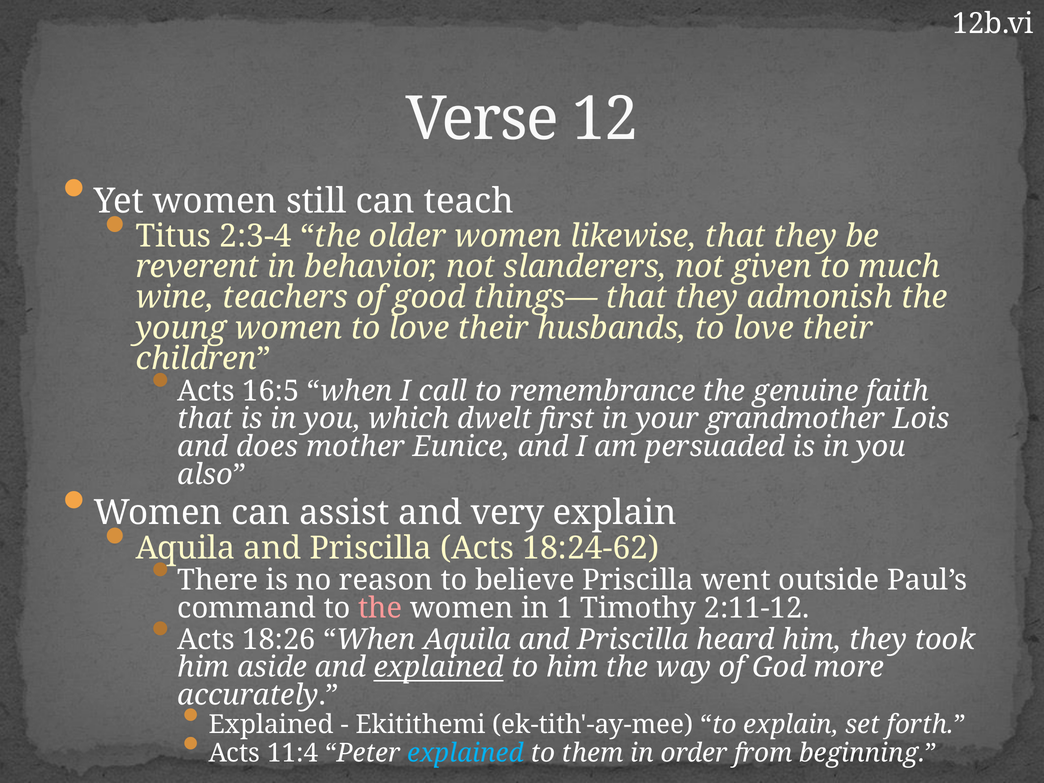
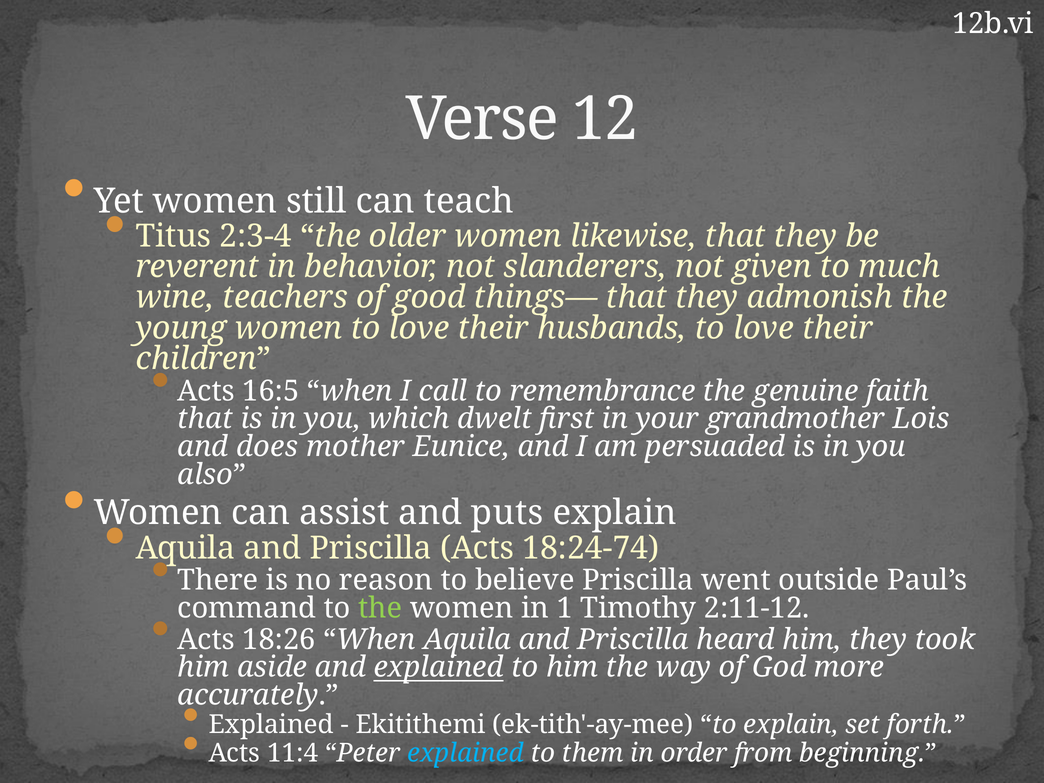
very: very -> puts (507, 513)
18:24-62: 18:24-62 -> 18:24-74 (591, 548)
the colour: pink -> light green (380, 608)
